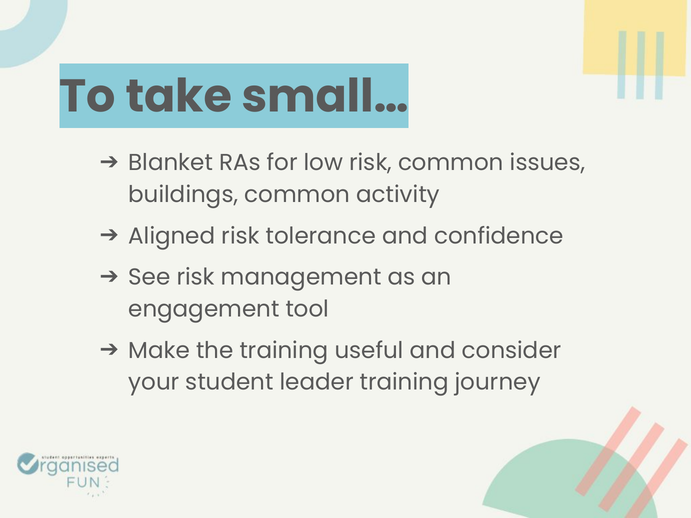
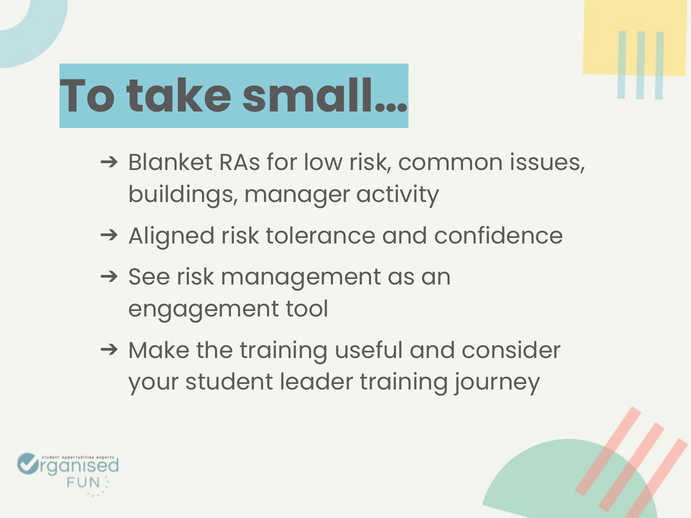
buildings common: common -> manager (297, 195)
